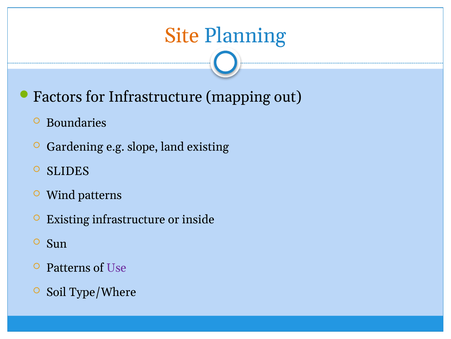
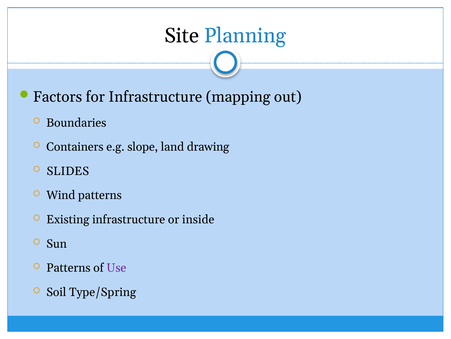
Site colour: orange -> black (182, 36)
Gardening: Gardening -> Containers (75, 147)
land existing: existing -> drawing (208, 147)
Type/Where: Type/Where -> Type/Spring (103, 292)
